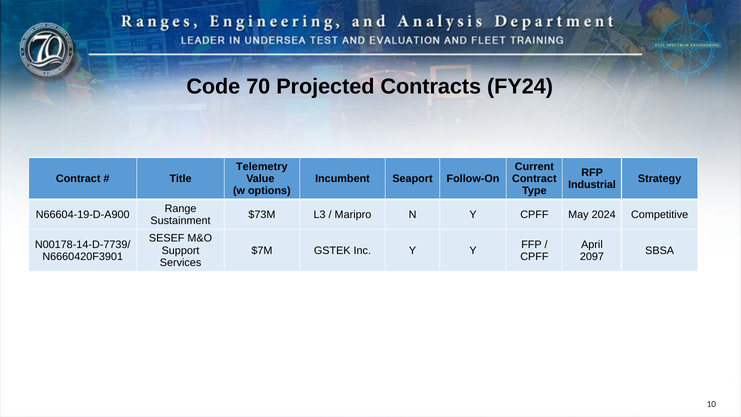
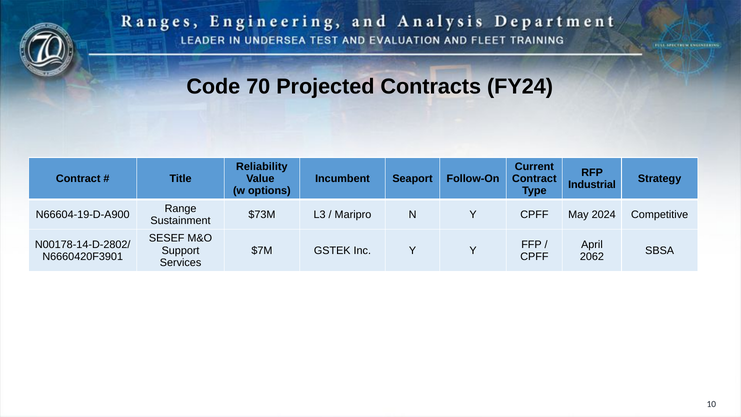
Telemetry: Telemetry -> Reliability (262, 166)
N00178-14-D-7739/: N00178-14-D-7739/ -> N00178-14-D-2802/ (83, 244)
2097: 2097 -> 2062 (592, 256)
